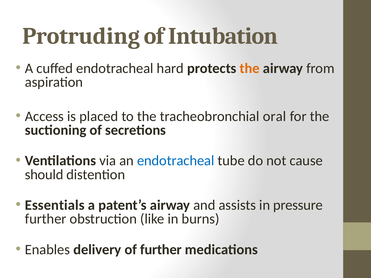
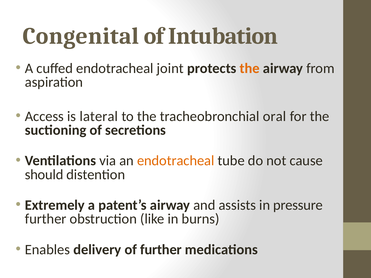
Protruding: Protruding -> Congenital (81, 36)
hard: hard -> joint (170, 68)
placed: placed -> lateral (99, 116)
endotracheal colour: blue -> orange (176, 161)
Essentials: Essentials -> Extremely (55, 205)
